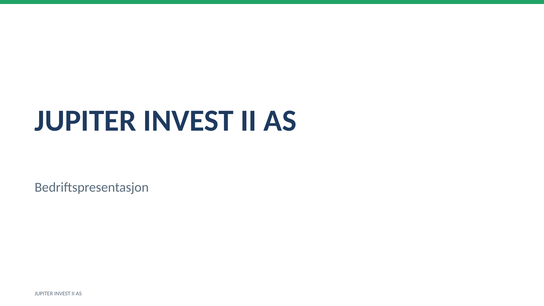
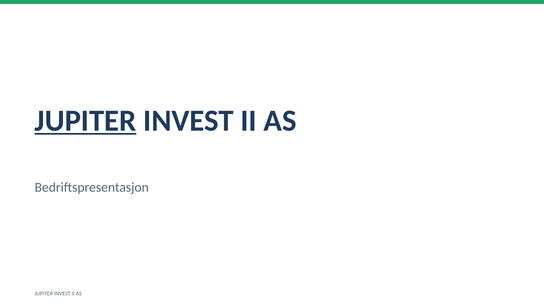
JUPITER underline: none -> present (85, 121)
